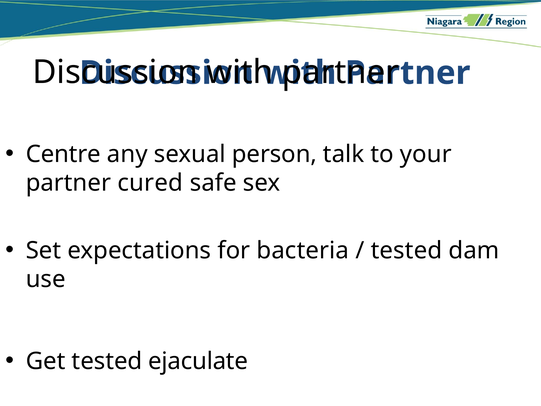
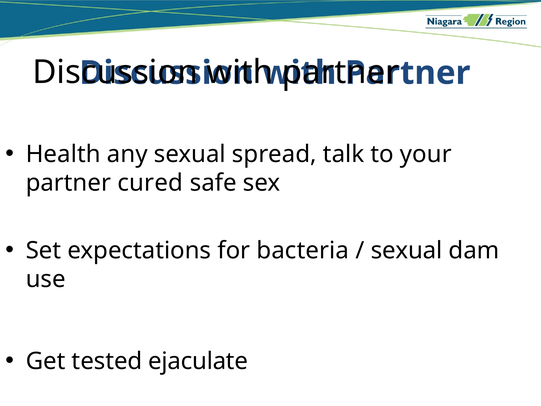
Centre: Centre -> Health (63, 154)
person: person -> spread (274, 154)
tested: tested -> sexual (407, 250)
